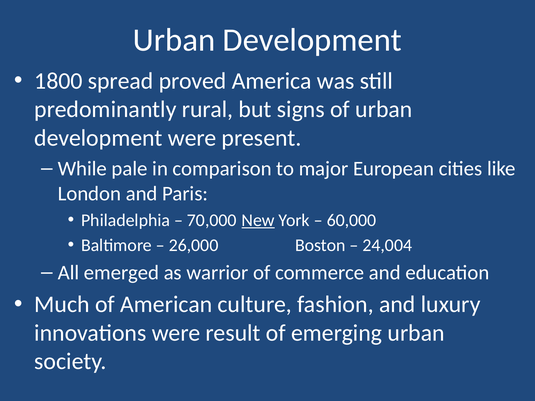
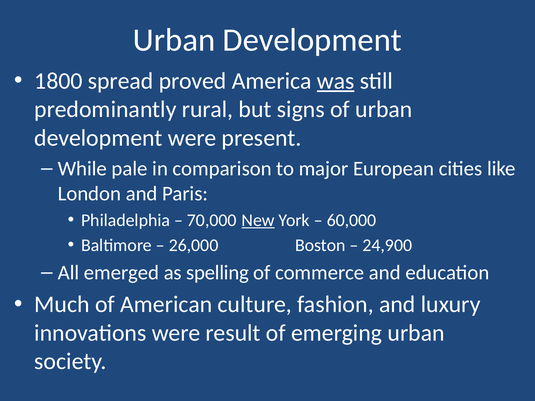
was underline: none -> present (336, 81)
24,004: 24,004 -> 24,900 (387, 245)
warrior: warrior -> spelling (218, 273)
